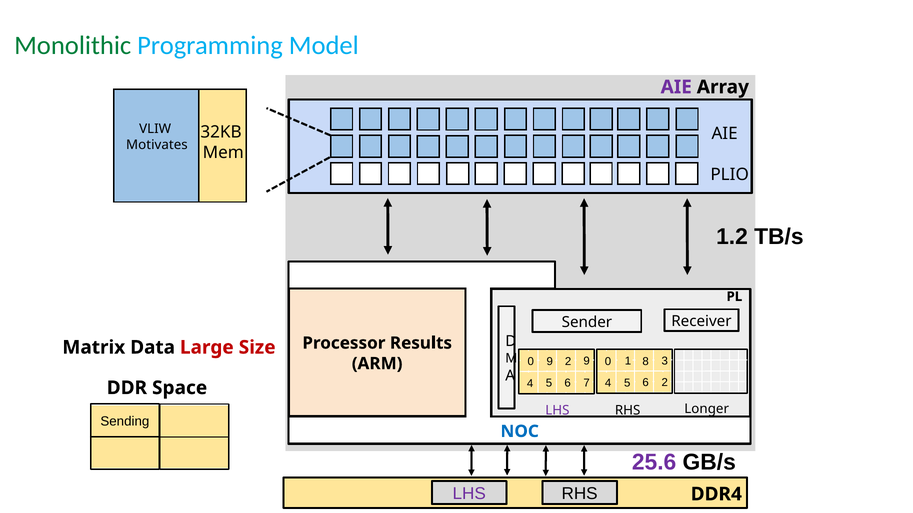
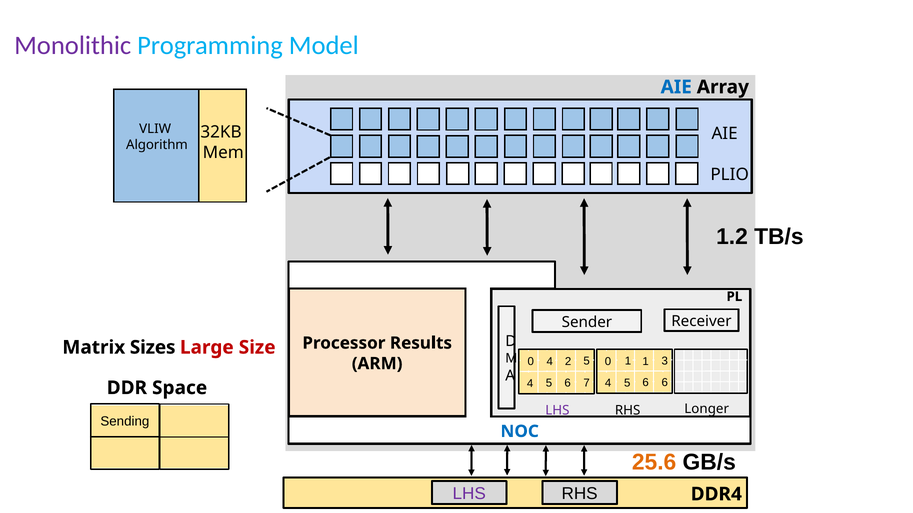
Monolithic colour: green -> purple (73, 45)
AIE colour: purple -> blue (676, 87)
Motivates: Motivates -> Algorithm (157, 145)
Data: Data -> Sizes (153, 348)
Size 9: 9 -> 4 (550, 362)
2 9: 9 -> 5 (587, 362)
1 8: 8 -> 1 (646, 362)
6 2: 2 -> 6 (665, 383)
25.6 colour: purple -> orange (654, 463)
